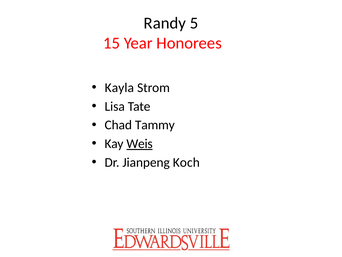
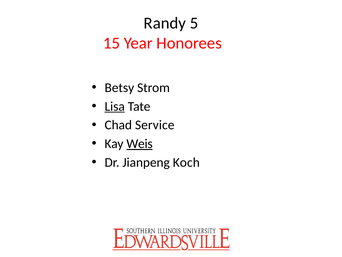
Kayla: Kayla -> Betsy (119, 88)
Lisa underline: none -> present (115, 106)
Tammy: Tammy -> Service (155, 125)
